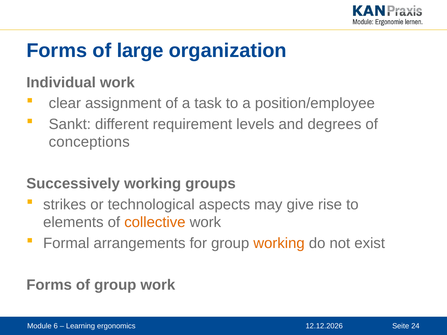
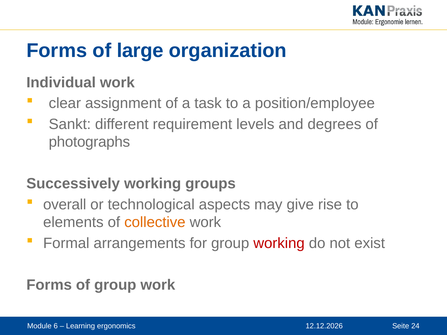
conceptions: conceptions -> photographs (89, 142)
strikes: strikes -> overall (65, 205)
working colour: orange -> red (279, 243)
